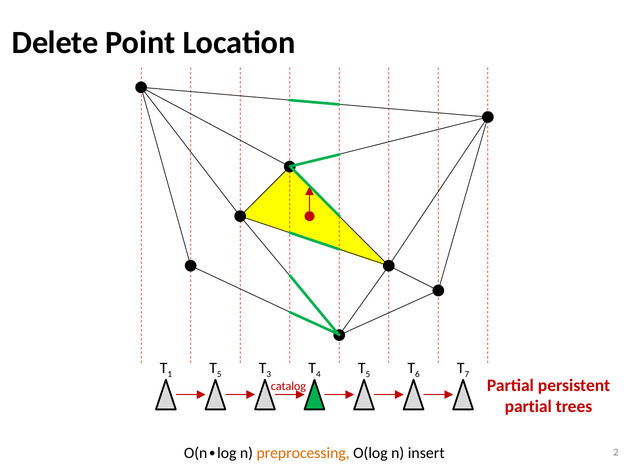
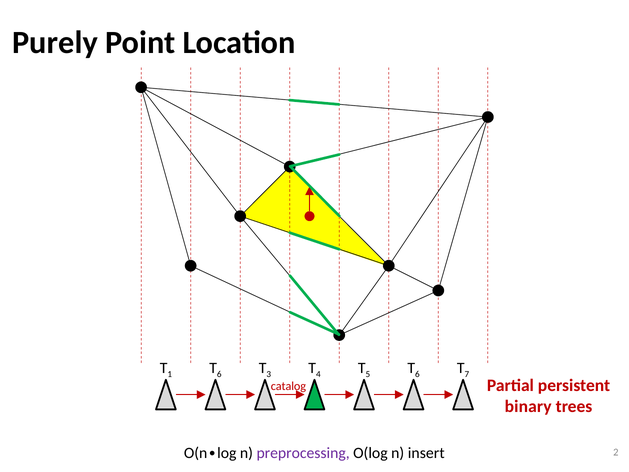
Delete: Delete -> Purely (55, 43)
5: 5 -> 6 (219, 374)
partial: partial -> binary (528, 406)
preprocessing colour: orange -> purple (303, 453)
